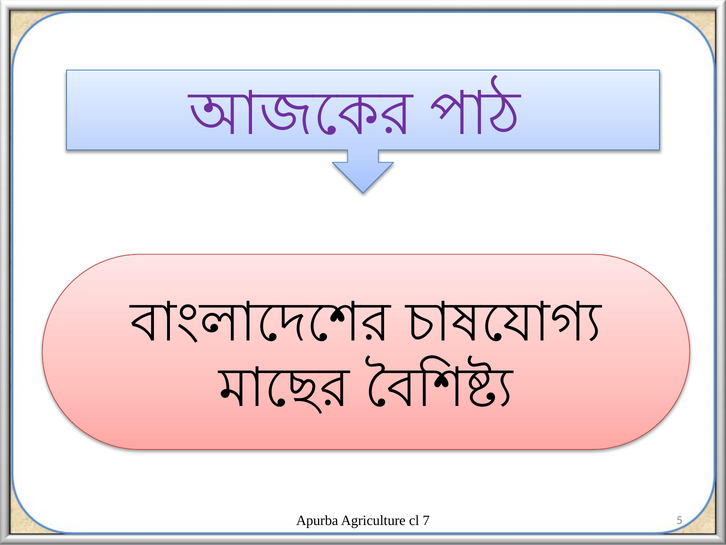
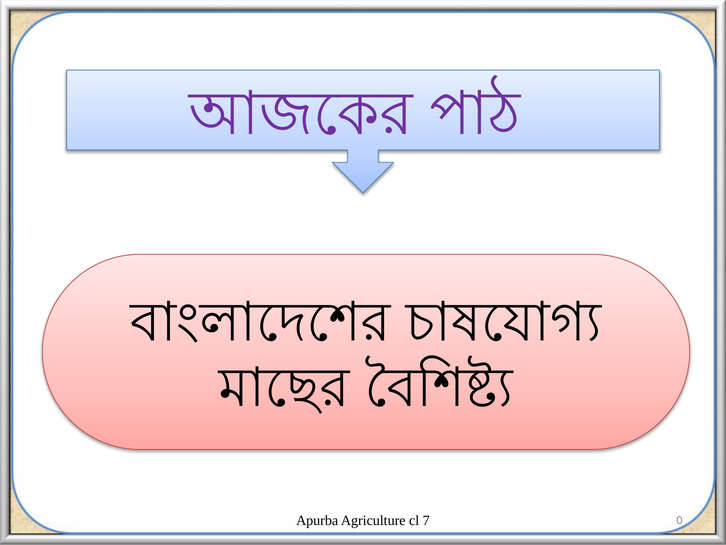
5: 5 -> 0 (679, 520)
